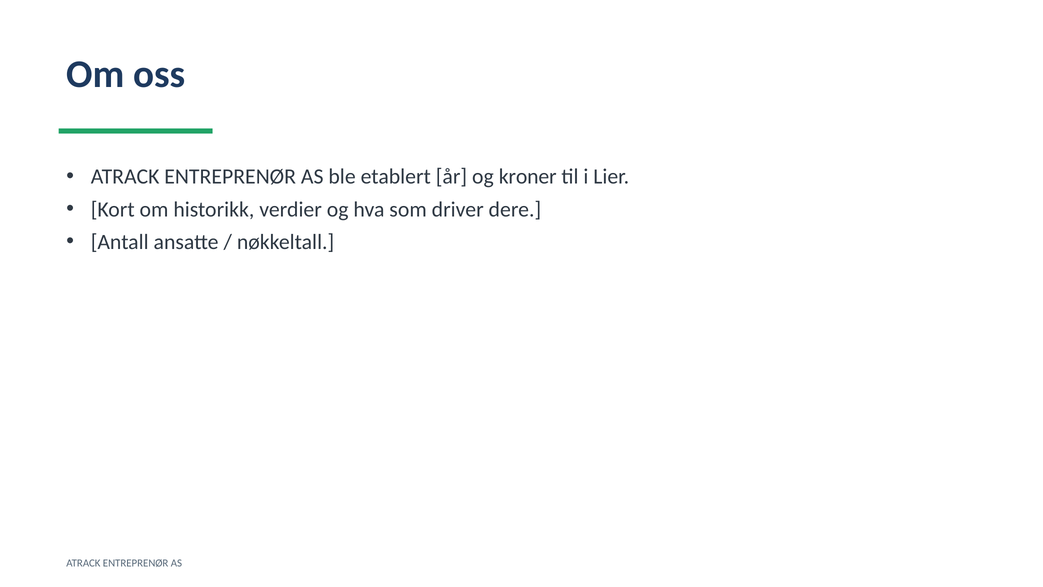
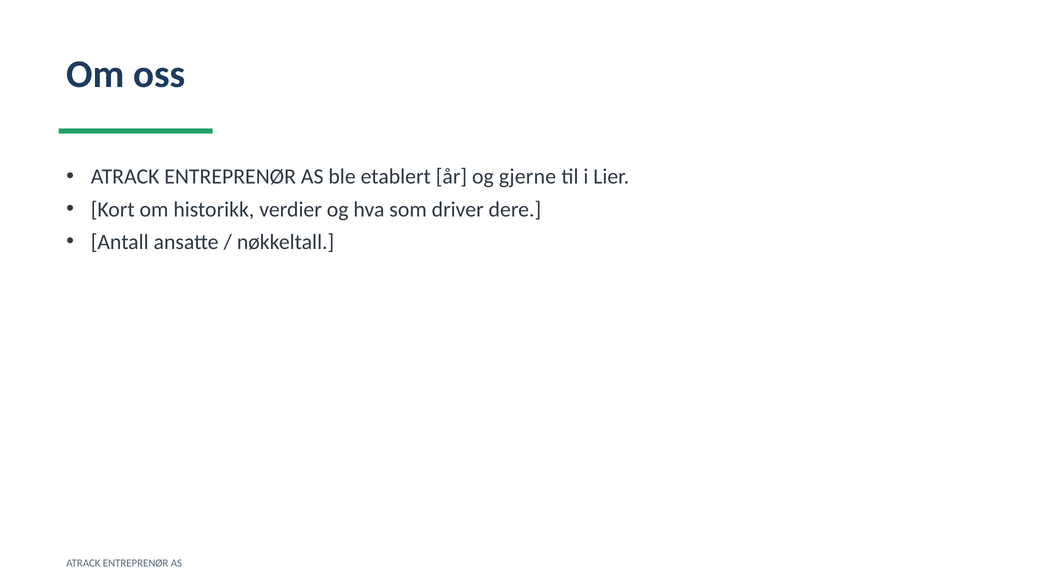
kroner: kroner -> gjerne (528, 177)
